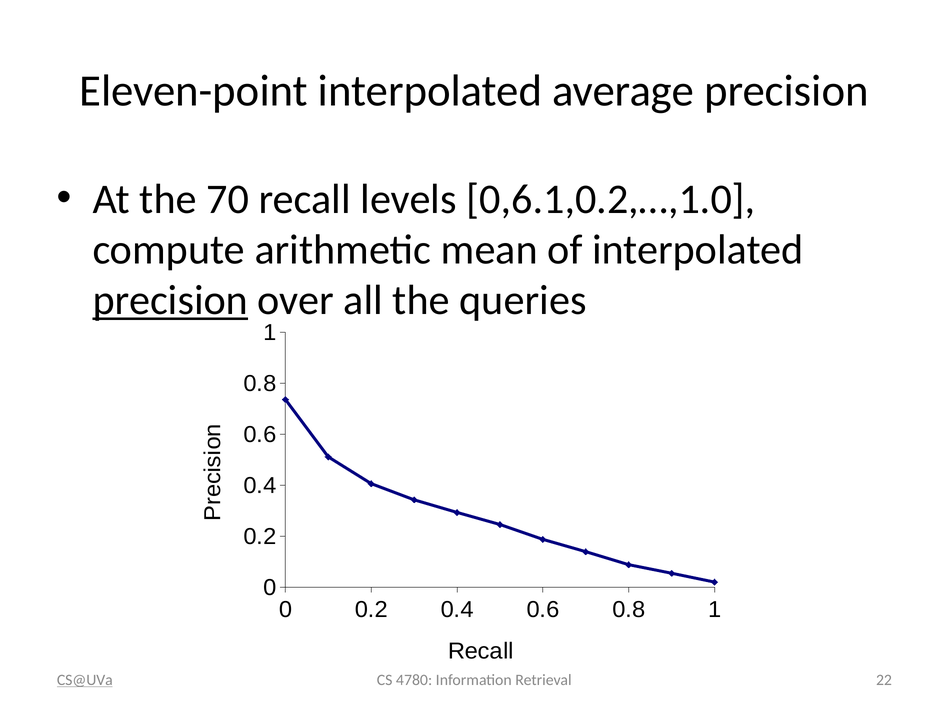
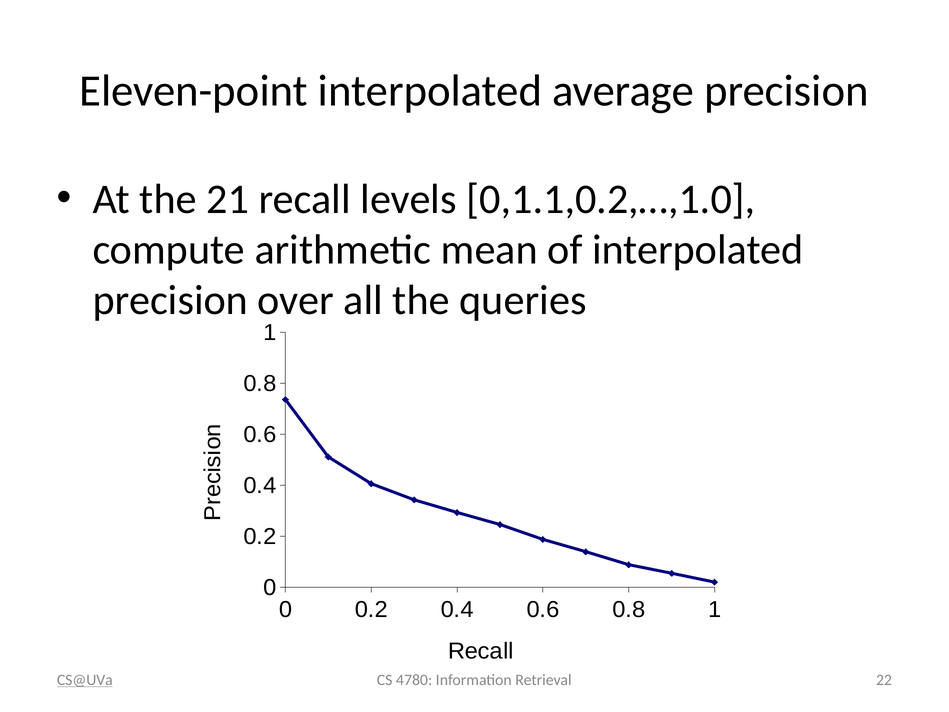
70: 70 -> 21 (228, 199)
0,6.1,0.2,…,1.0: 0,6.1,0.2,…,1.0 -> 0,1.1,0.2,…,1.0 (611, 199)
precision underline: present -> none (170, 300)
